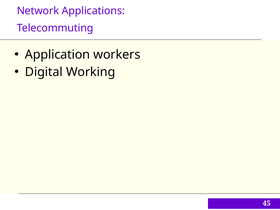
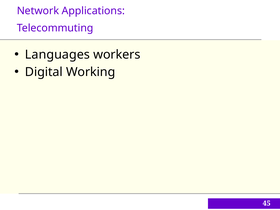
Application: Application -> Languages (57, 55)
